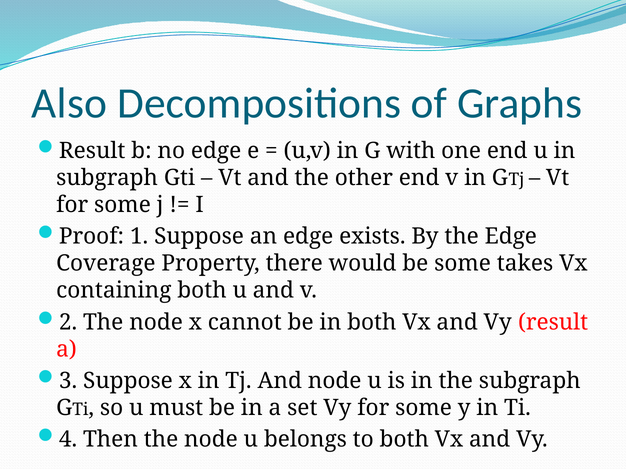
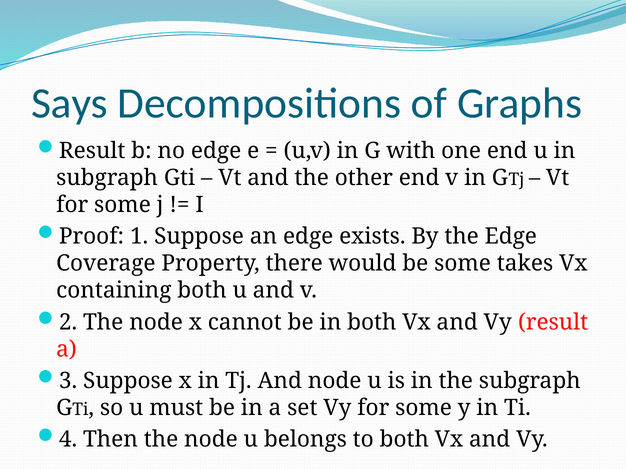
Also: Also -> Says (70, 103)
